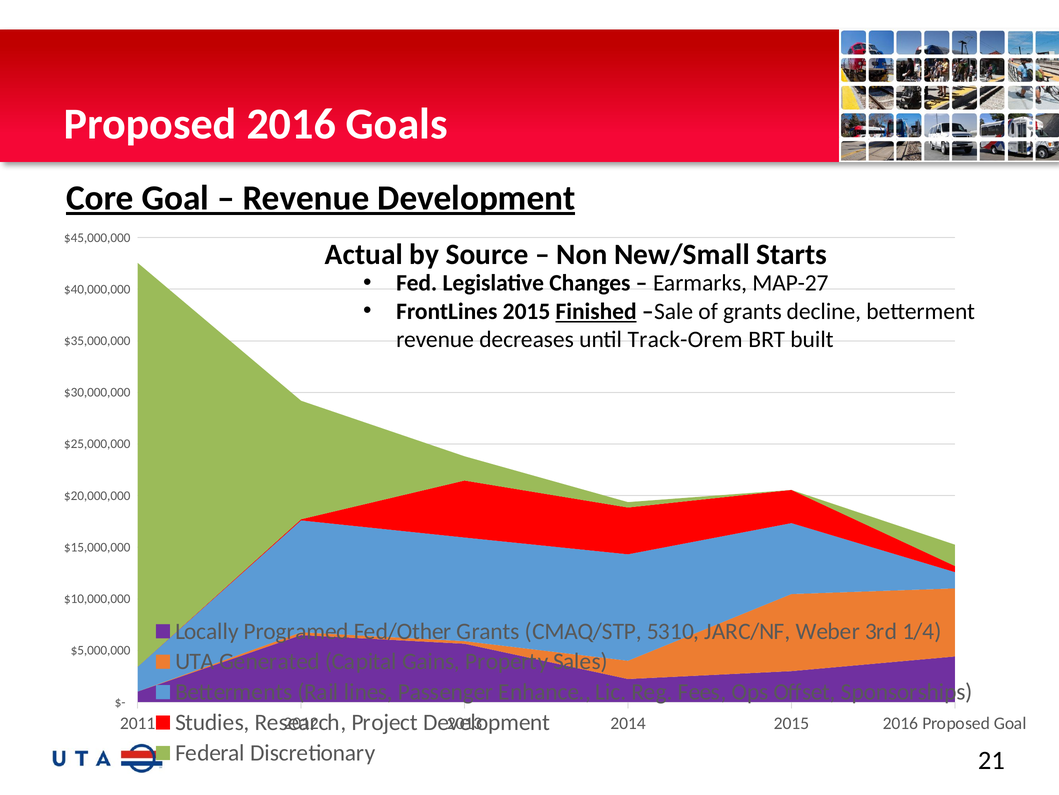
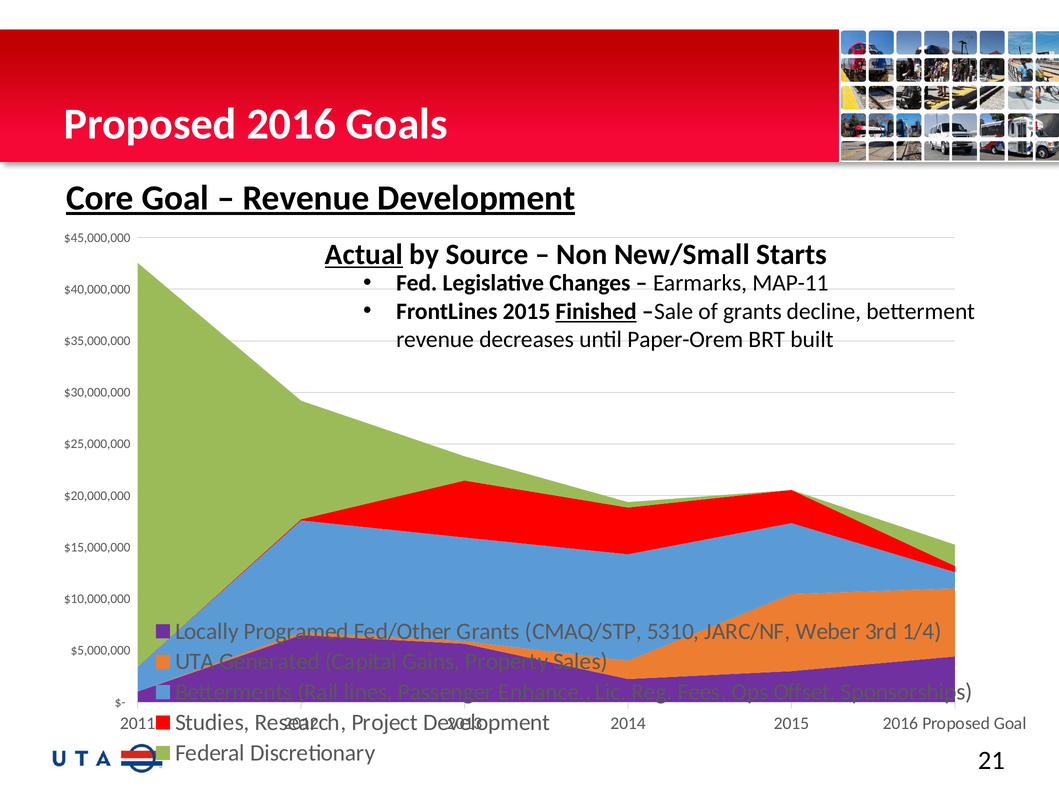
Actual underline: none -> present (364, 254)
MAP-27: MAP-27 -> MAP-11 (790, 283)
Track-Orem: Track-Orem -> Paper-Orem (685, 339)
